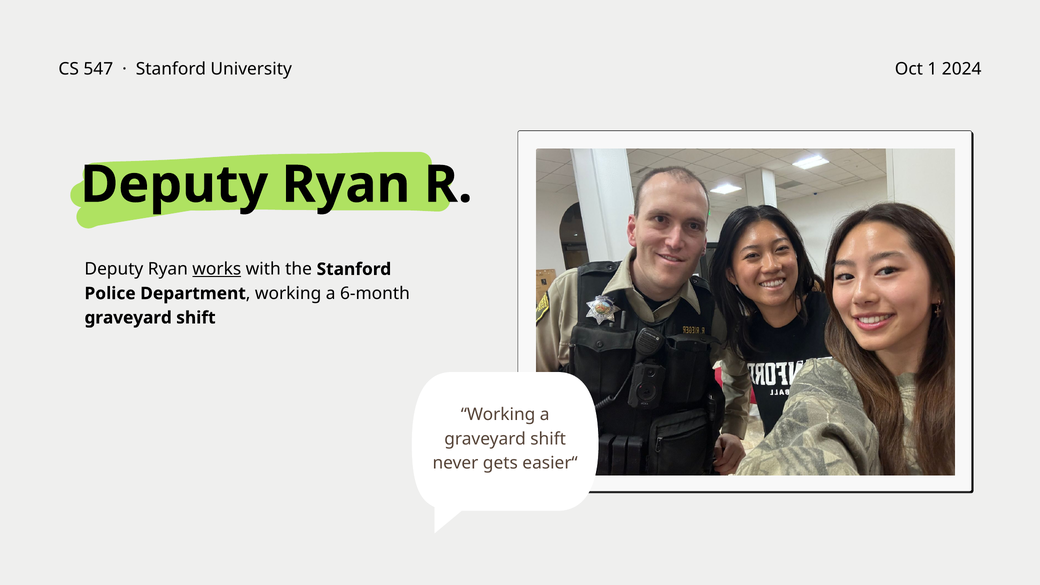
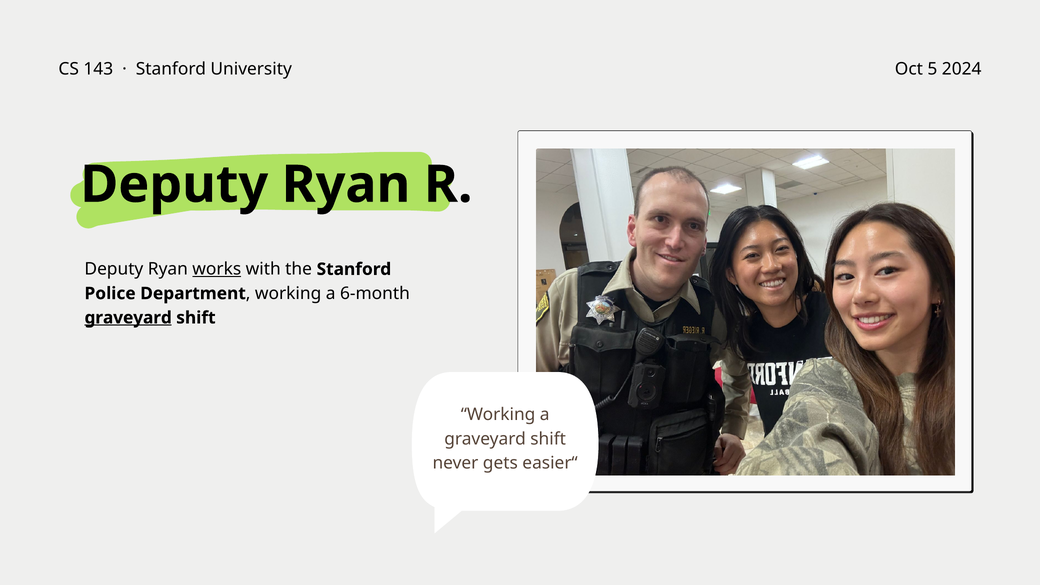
547: 547 -> 143 (98, 69)
1: 1 -> 5 (932, 69)
graveyard underline: none -> present (128, 318)
